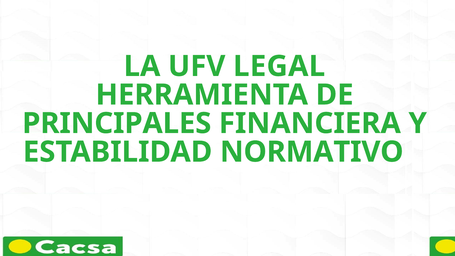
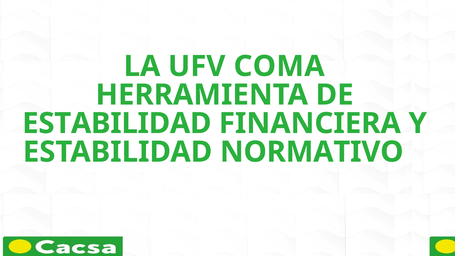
LEGAL: LEGAL -> COMA (279, 66)
PRINCIPALES: PRINCIPALES -> ESTABILIDAD (117, 123)
